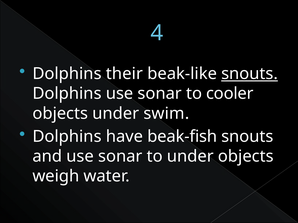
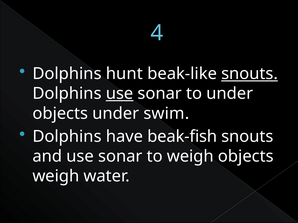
their: their -> hunt (124, 74)
use underline: none -> present (120, 94)
to cooler: cooler -> under (230, 94)
to under: under -> weigh (190, 157)
